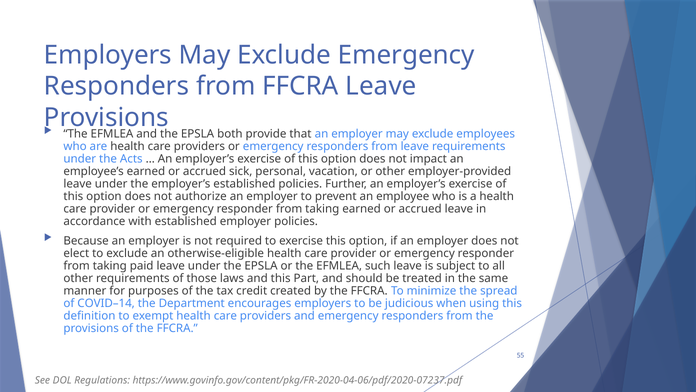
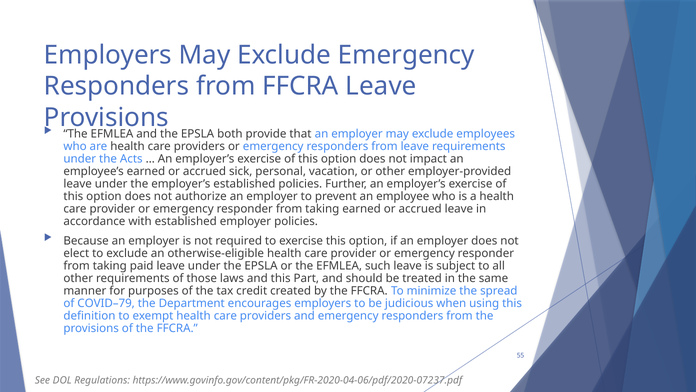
COVID–14: COVID–14 -> COVID–79 (106, 303)
